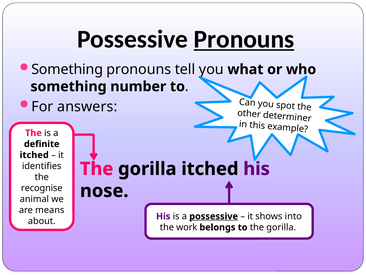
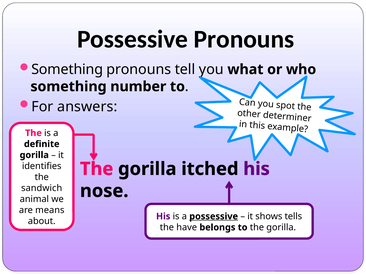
Pronouns underline: present -> none (244, 39)
itched: itched -> gorilla (34, 155)
recognise: recognise -> sandwich (42, 188)
into: into -> tells (293, 216)
work: work -> have (187, 227)
